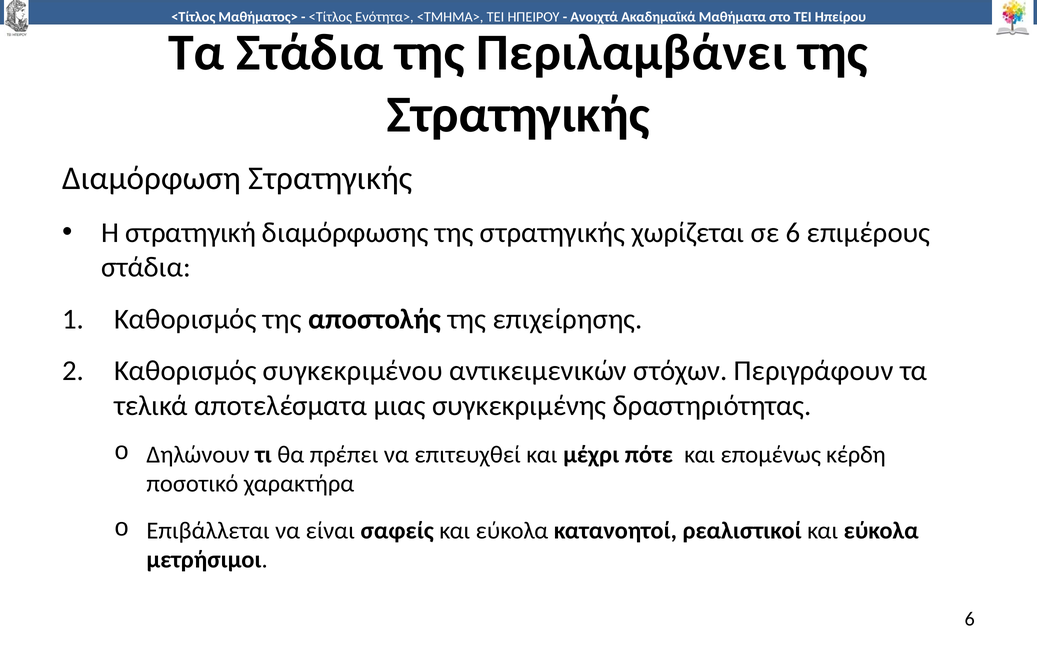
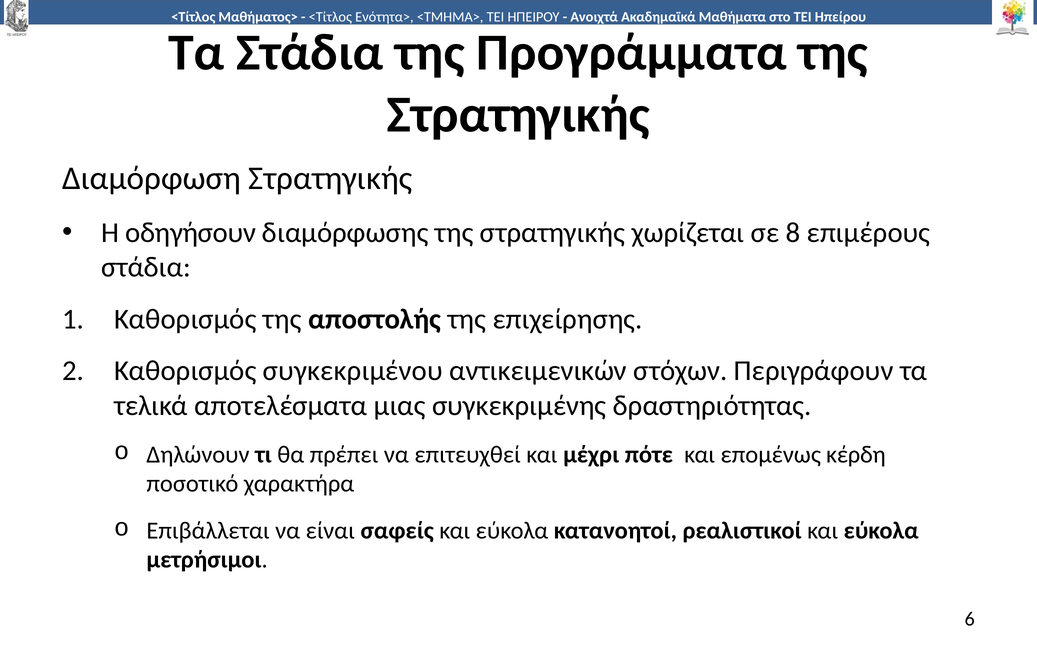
Περιλαμβάνει: Περιλαμβάνει -> Προγράμματα (632, 52)
στρατηγική: στρατηγική -> οδηγήσουν (191, 233)
σε 6: 6 -> 8 (793, 233)
